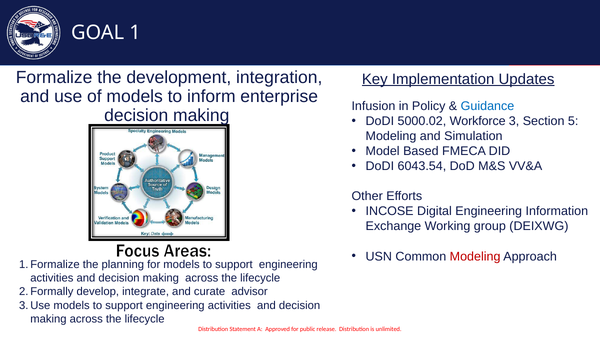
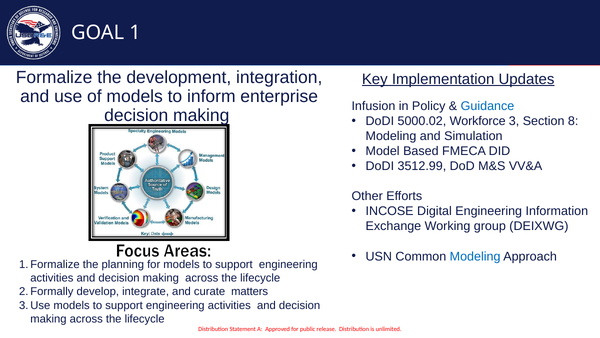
5: 5 -> 8 (573, 121)
6043.54: 6043.54 -> 3512.99 (422, 166)
Modeling colour: red -> blue (475, 256)
advisor: advisor -> matters (250, 291)
